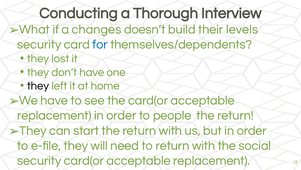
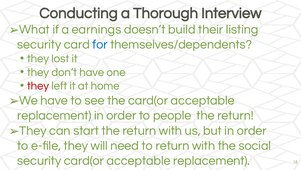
changes: changes -> earnings (97, 29)
levels: levels -> listing (242, 29)
they colour: black -> red (38, 86)
